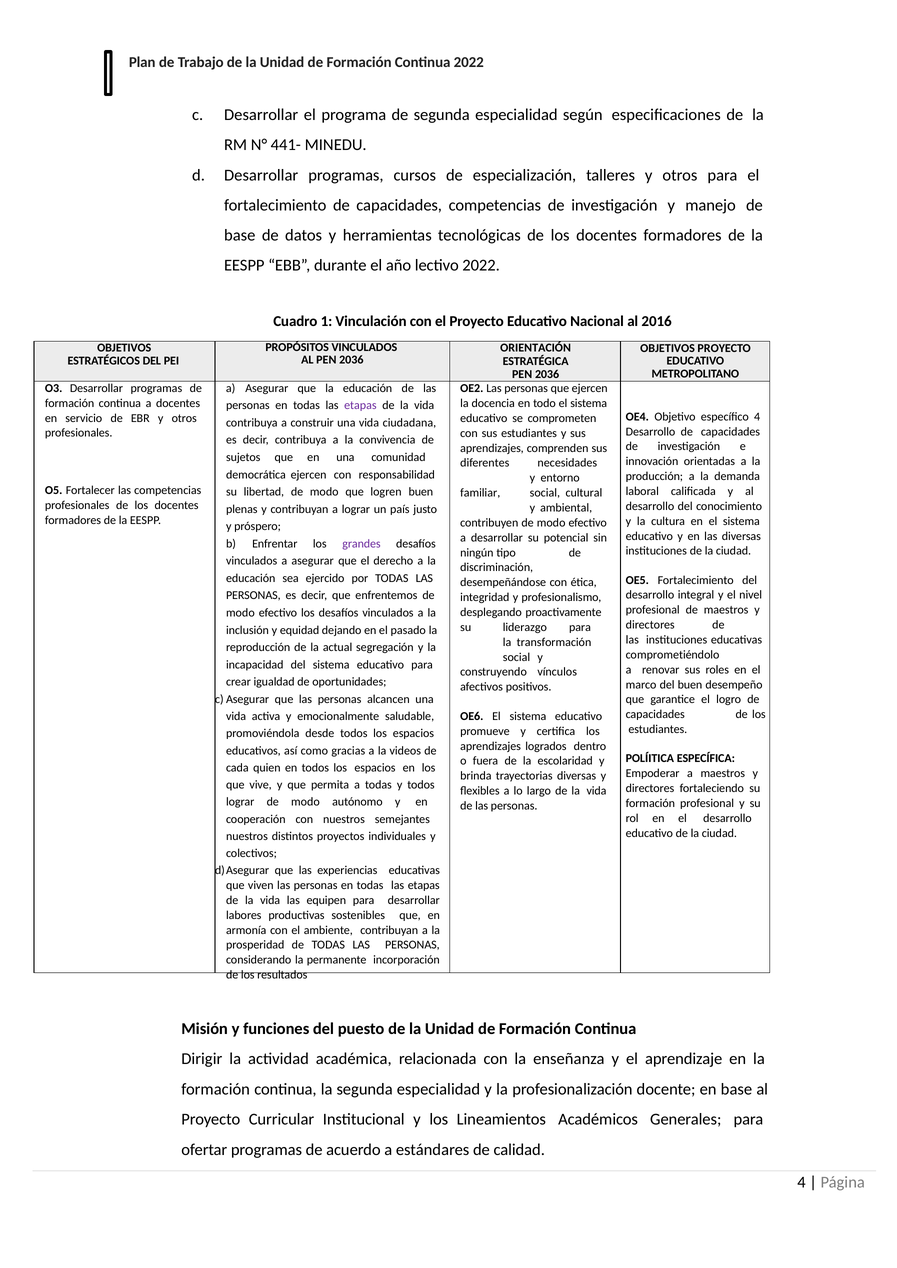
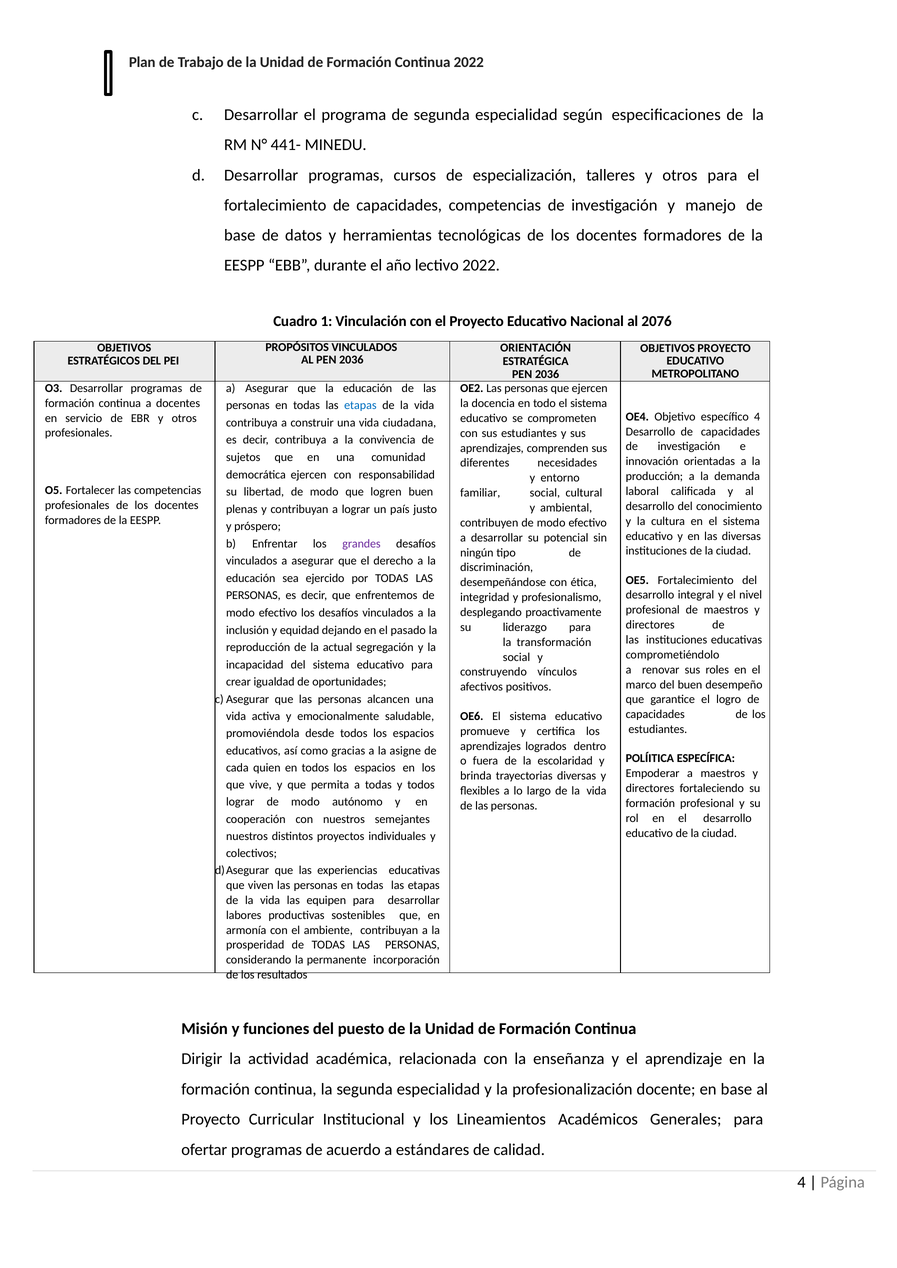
2016: 2016 -> 2076 (657, 321)
etapas colour: purple -> blue (360, 405)
videos: videos -> asigne (405, 751)
